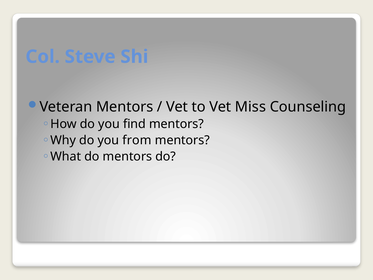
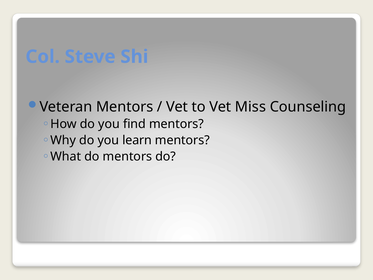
from: from -> learn (137, 140)
